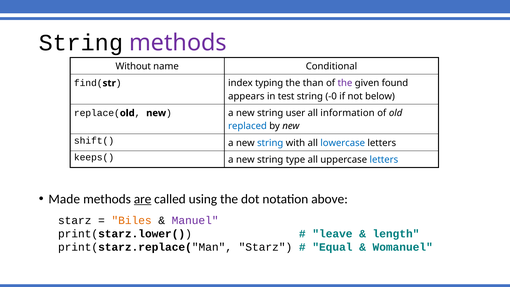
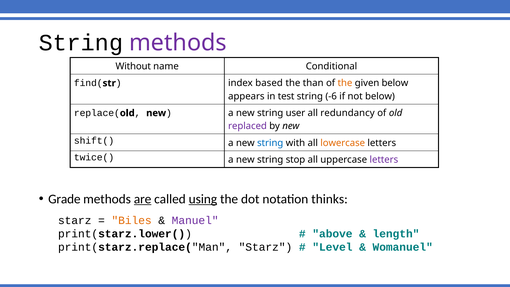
typing: typing -> based (269, 83)
the colour: purple -> orange (345, 83)
given found: found -> below (395, 83)
-0: -0 -> -6 (331, 96)
information: information -> redundancy (348, 113)
replaced colour: blue -> purple (248, 126)
lowercase colour: blue -> orange (343, 143)
keeps(: keeps( -> twice( (94, 157)
type: type -> stop (295, 160)
letters colour: blue -> purple (384, 160)
Made: Made -> Grade (64, 199)
using underline: none -> present (203, 199)
above: above -> thinks (330, 199)
leave: leave -> above (332, 234)
Equal: Equal -> Level (332, 247)
